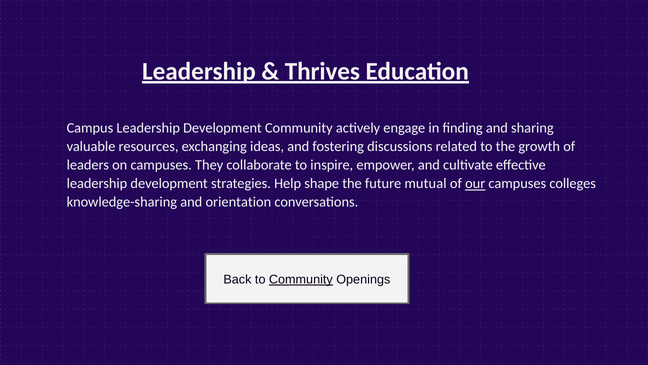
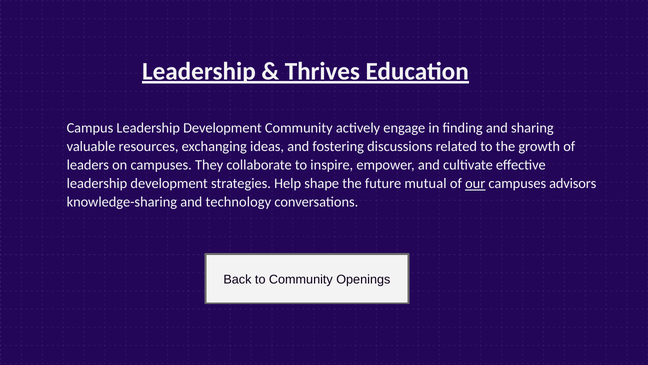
colleges: colleges -> advisors (573, 183)
orientation: orientation -> technology (238, 202)
Community underline: present -> none (301, 279)
